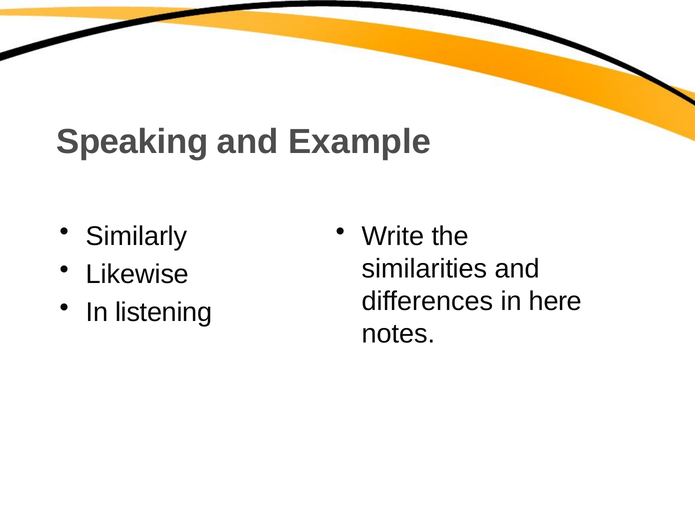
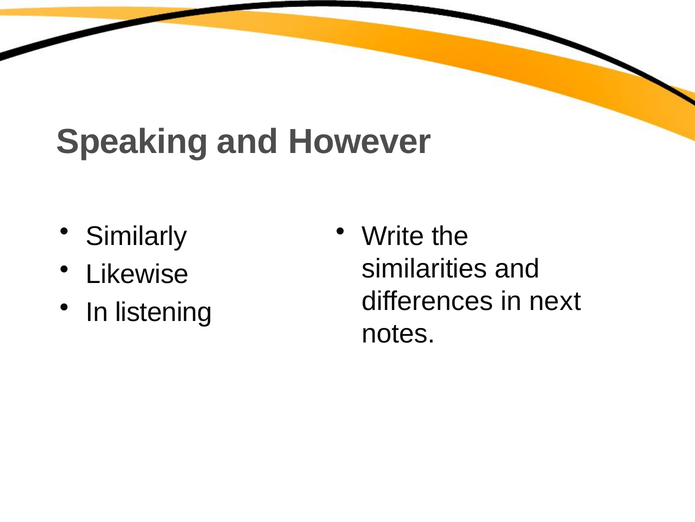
Example: Example -> However (360, 141)
here: here -> next (555, 301)
